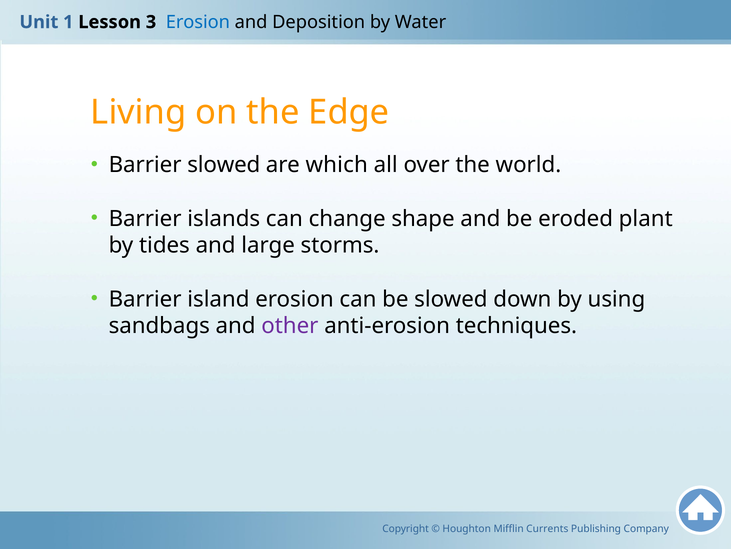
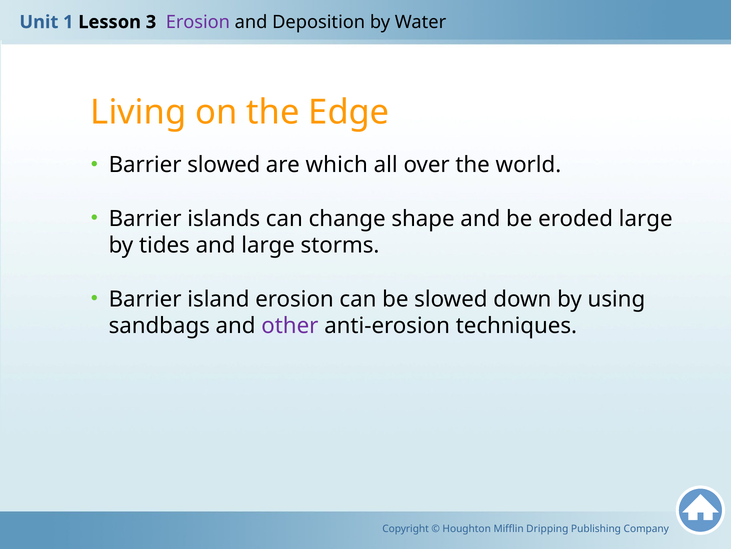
Erosion colour: blue -> purple (198, 22)
eroded plant: plant -> large (646, 218)
Currents: Currents -> Dripping (547, 528)
